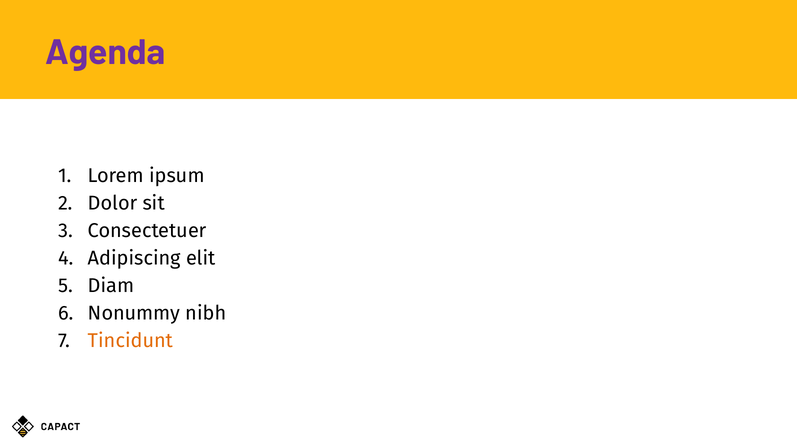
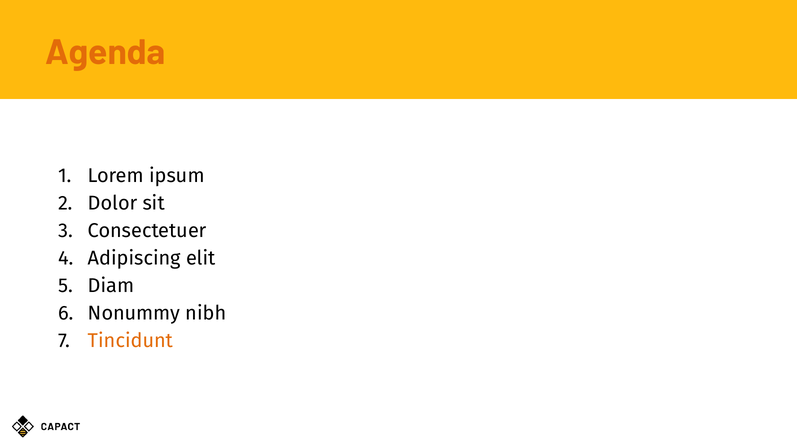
Agenda colour: purple -> orange (105, 53)
